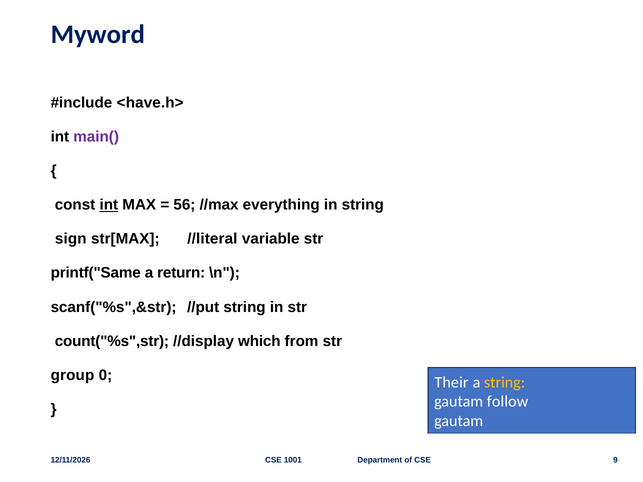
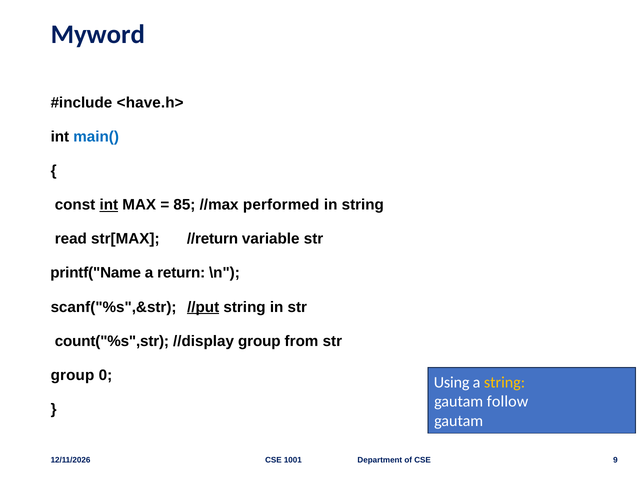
main( colour: purple -> blue (96, 137)
56: 56 -> 85 (184, 205)
everything: everything -> performed (281, 205)
sign: sign -> read (71, 239)
//literal: //literal -> //return (213, 239)
printf("Same: printf("Same -> printf("Name (96, 273)
//put underline: none -> present (203, 307)
//display which: which -> group (259, 341)
Their: Their -> Using (452, 382)
